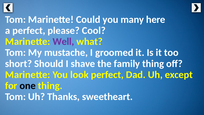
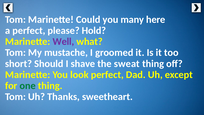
Cool: Cool -> Hold (94, 30)
family: family -> sweat (127, 63)
one colour: black -> green (28, 86)
